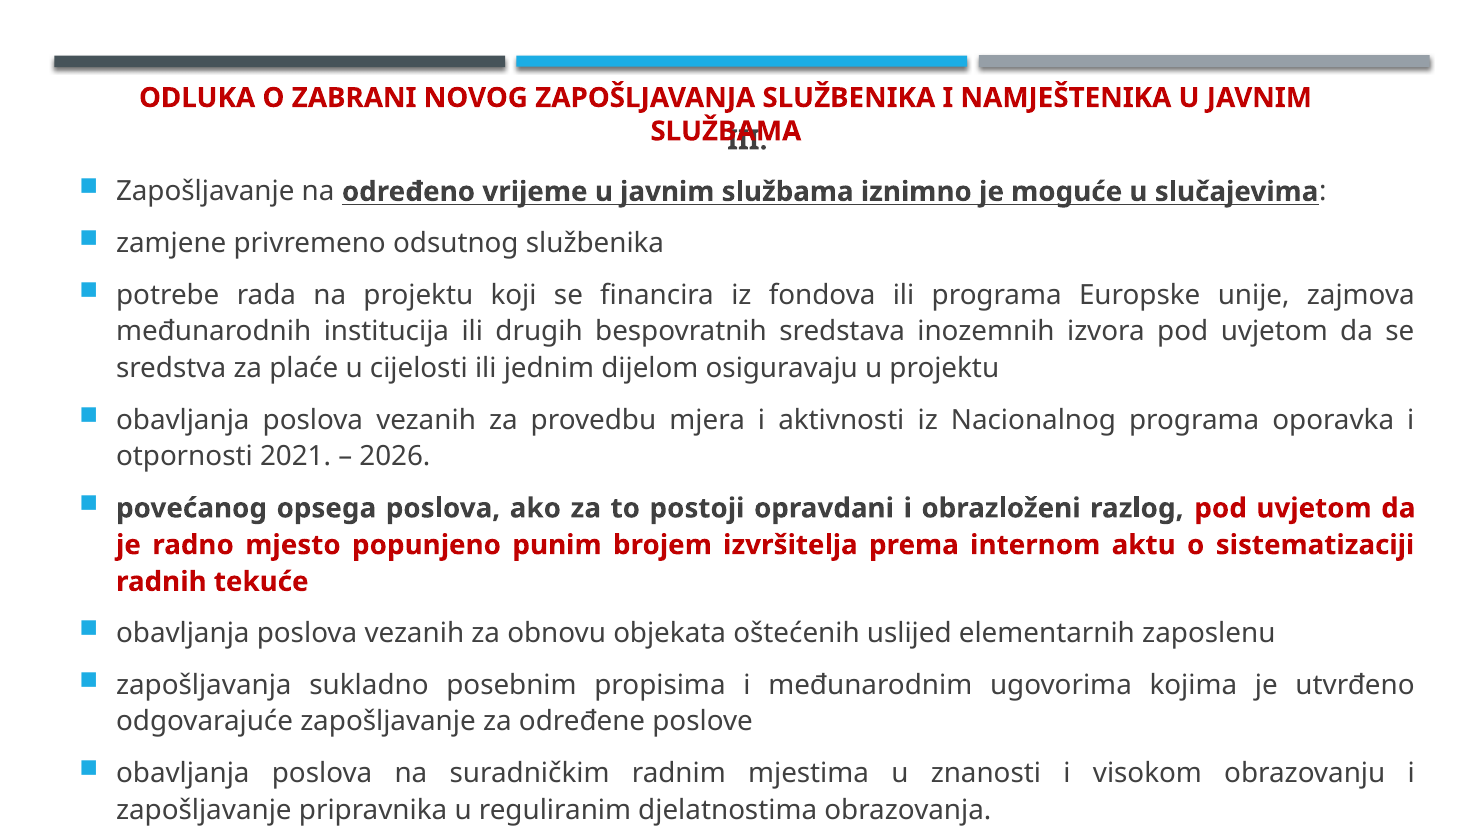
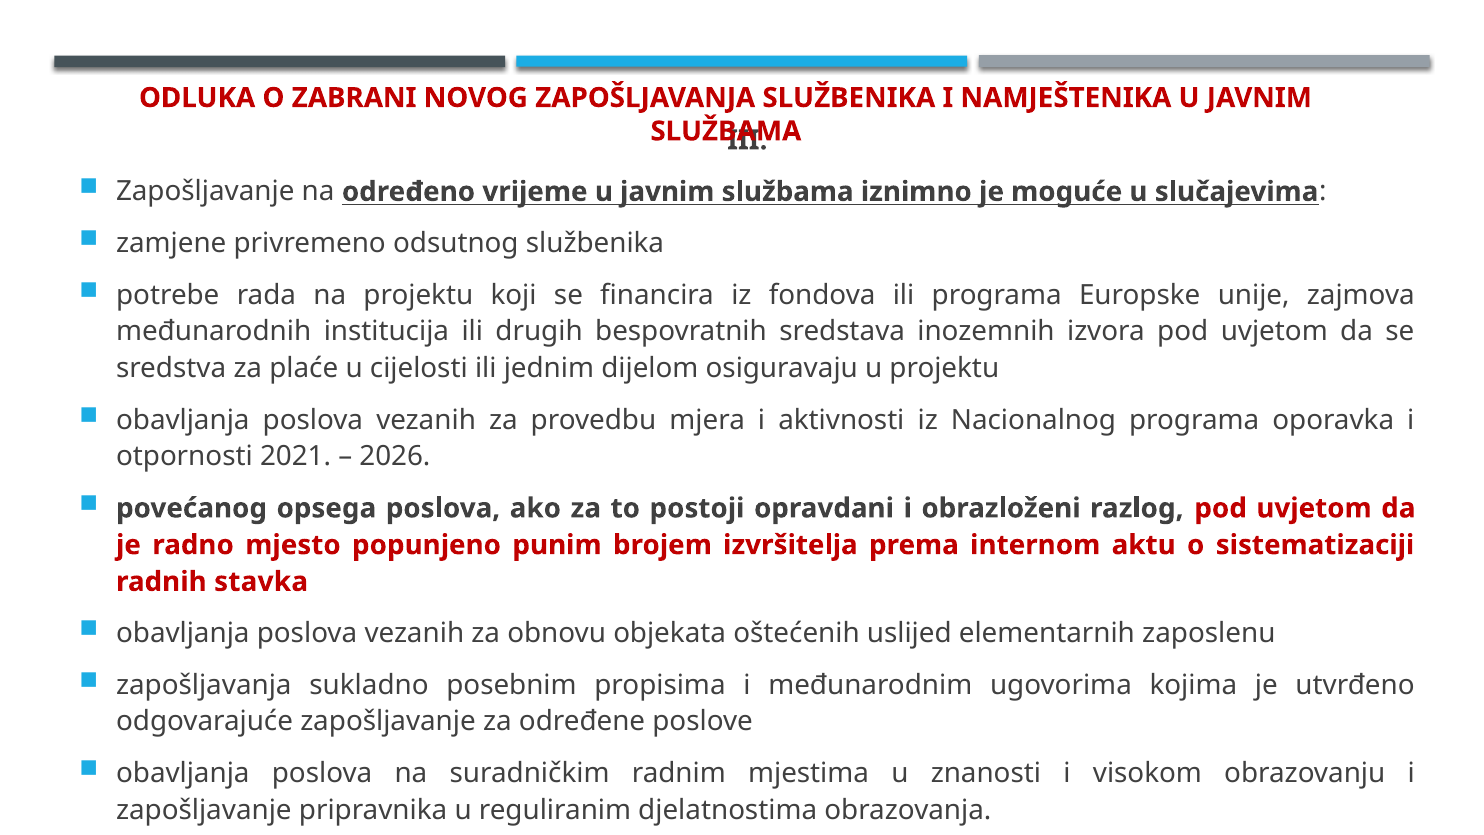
tekuće: tekuće -> stavka (261, 582)
